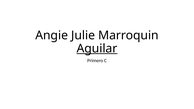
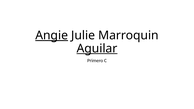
Angie underline: none -> present (52, 35)
